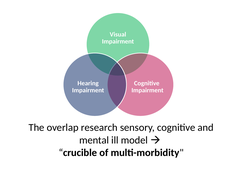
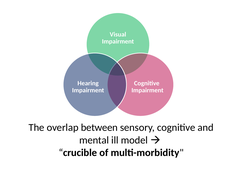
research: research -> between (99, 128)
